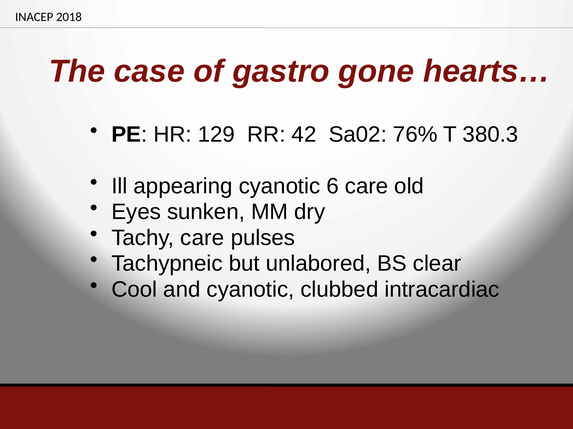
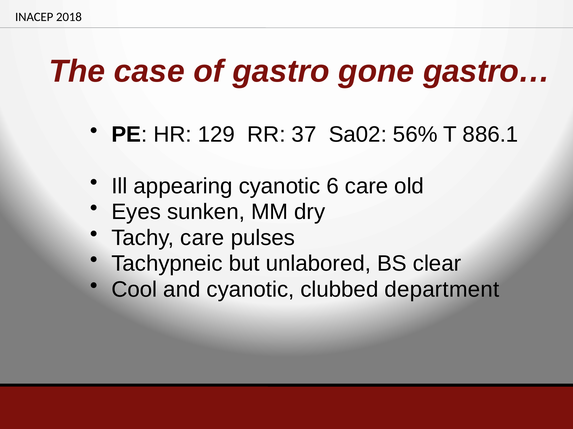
hearts…: hearts… -> gastro… (487, 71)
42: 42 -> 37 (304, 135)
76%: 76% -> 56% (415, 135)
380.3: 380.3 -> 886.1 (490, 135)
intracardiac: intracardiac -> department (442, 290)
